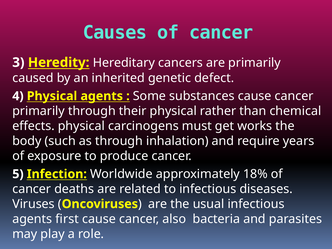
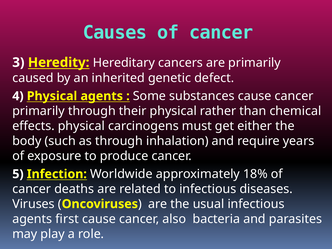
works: works -> either (255, 126)
